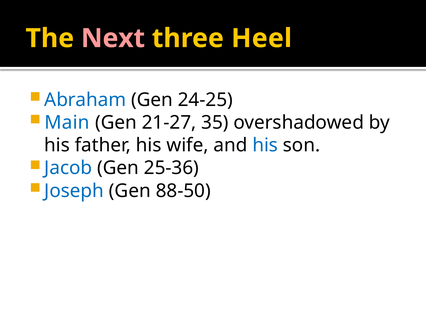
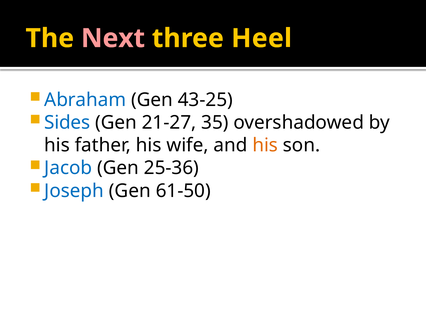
24-25: 24-25 -> 43-25 (205, 100)
Main: Main -> Sides (67, 122)
his colour: blue -> orange (265, 145)
88-50: 88-50 -> 61-50 (183, 191)
